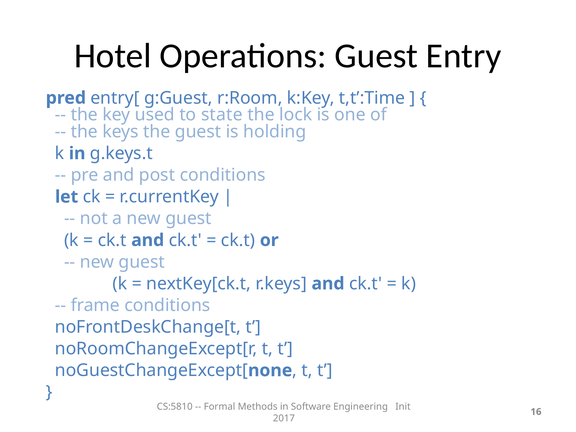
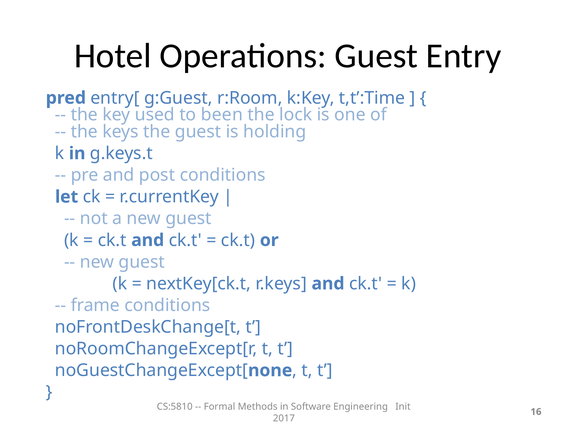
state: state -> been (222, 115)
